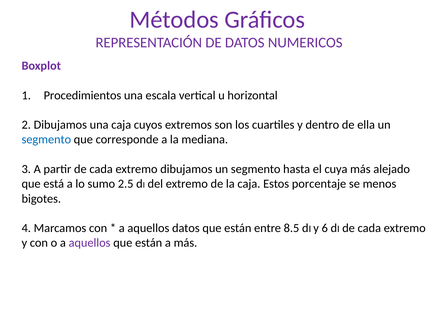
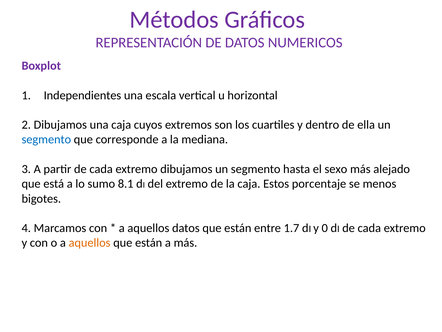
Procedimientos: Procedimientos -> Independientes (82, 95)
cuya: cuya -> sexo (336, 169)
2.5: 2.5 -> 8.1 (126, 184)
8.5: 8.5 -> 1.7 (292, 228)
6: 6 -> 0 (325, 228)
aquellos colour: purple -> orange (90, 243)
